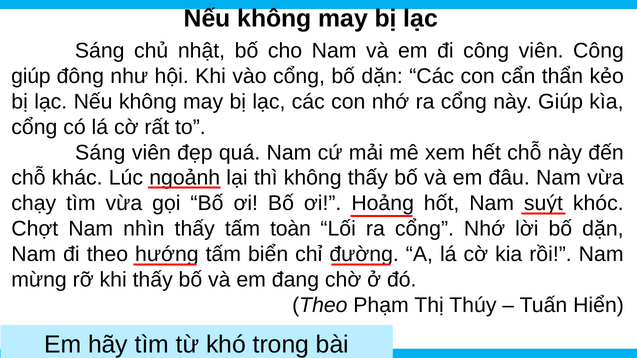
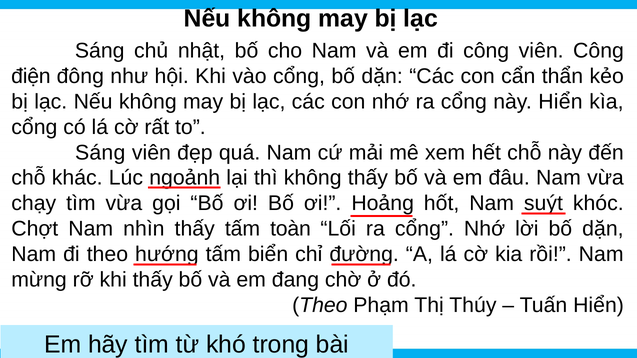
giúp: giúp -> điện (31, 76)
này Giúp: Giúp -> Hiển (560, 102)
